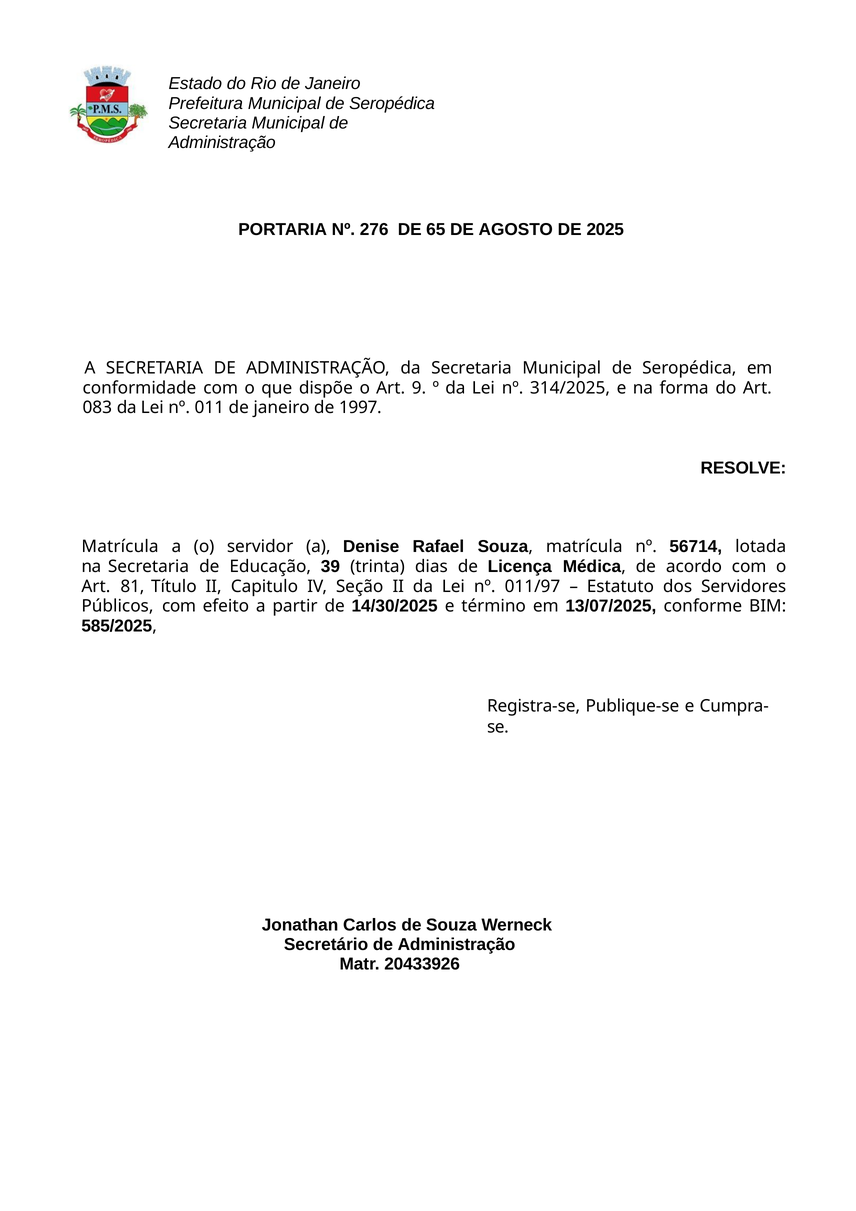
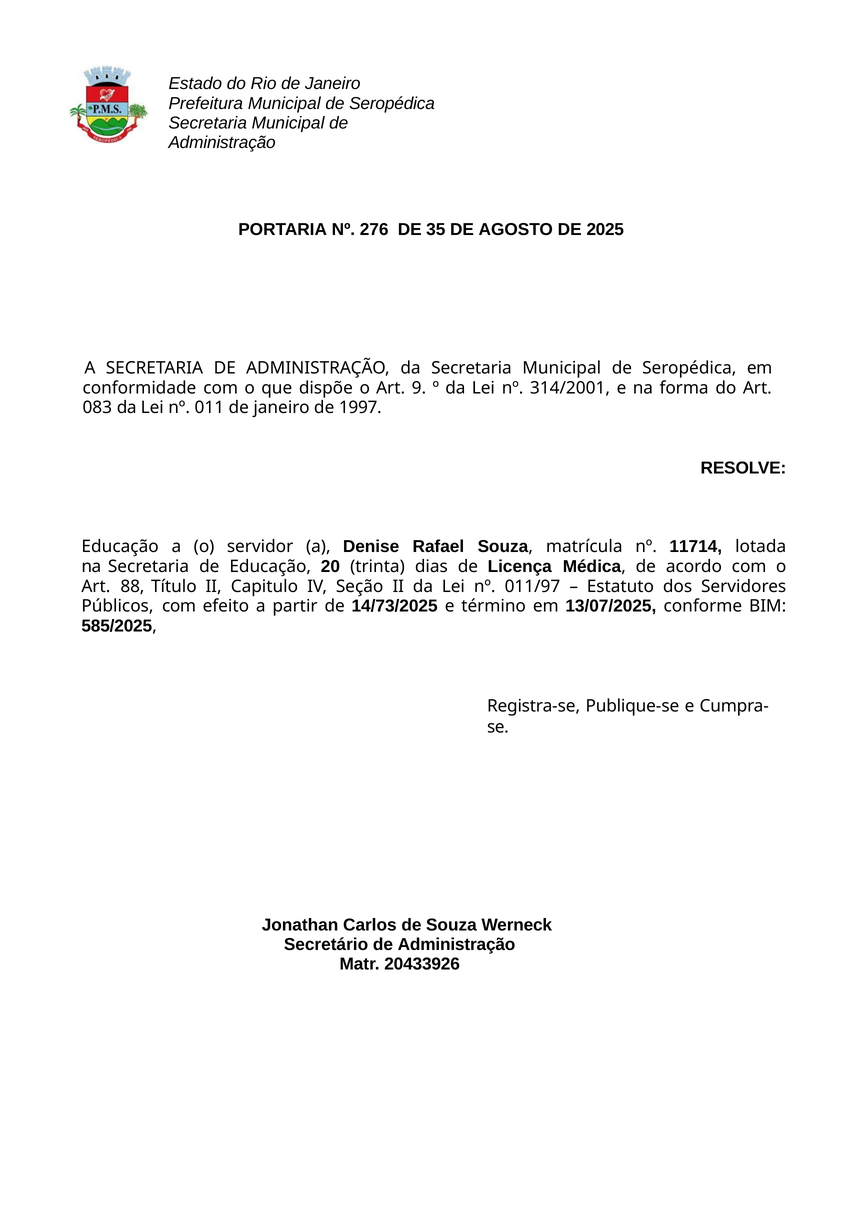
65: 65 -> 35 (436, 229)
314/2025: 314/2025 -> 314/2001 (570, 388)
Matrícula: Matrícula -> Educação (120, 547)
56714: 56714 -> 11714 (696, 547)
39: 39 -> 20 (330, 567)
81: 81 -> 88 (132, 587)
14/30/2025: 14/30/2025 -> 14/73/2025 (395, 606)
